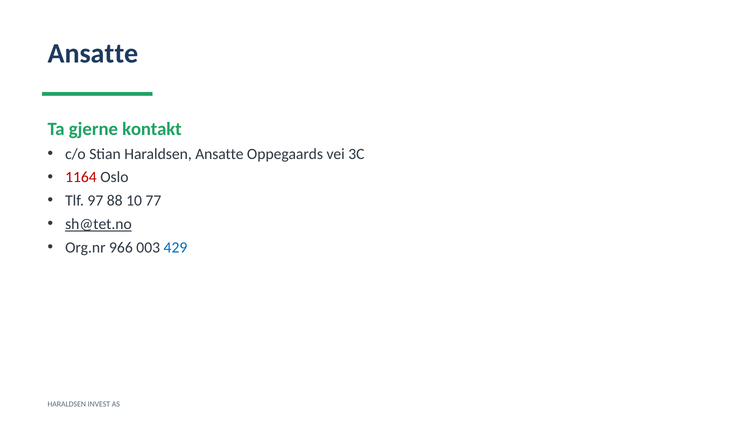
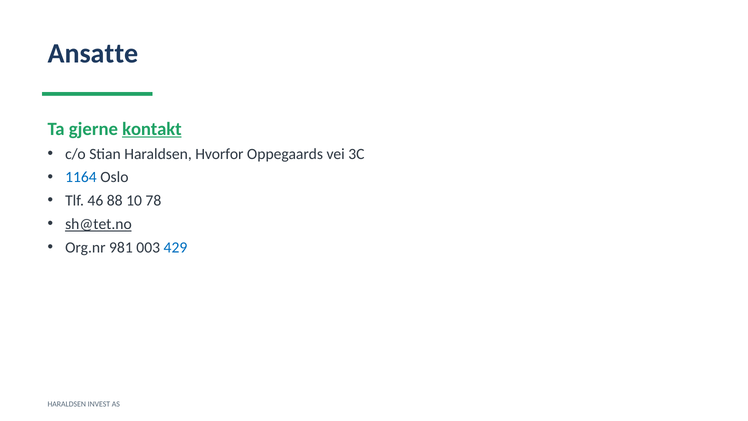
kontakt underline: none -> present (152, 129)
Haraldsen Ansatte: Ansatte -> Hvorfor (219, 154)
1164 colour: red -> blue (81, 177)
97: 97 -> 46 (95, 201)
77: 77 -> 78 (153, 201)
966: 966 -> 981 (121, 247)
